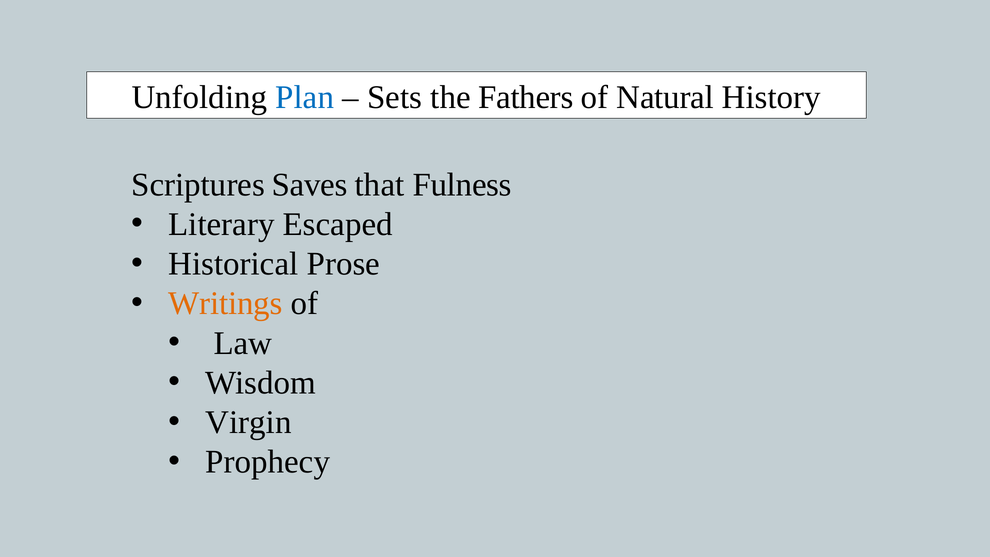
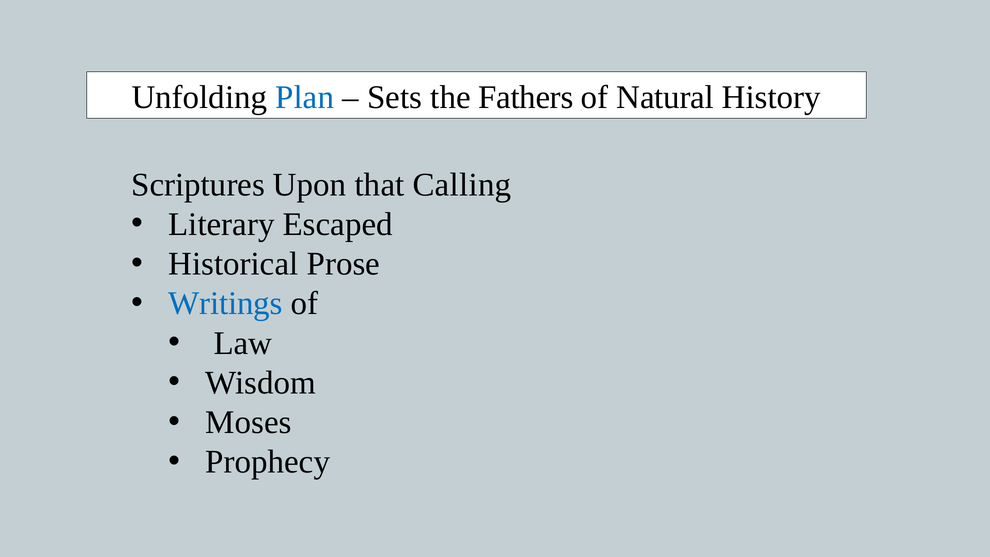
Saves: Saves -> Upon (310, 185)
Fulness: Fulness -> Calling (462, 185)
Writings colour: orange -> blue (225, 303)
Virgin: Virgin -> Moses (249, 422)
